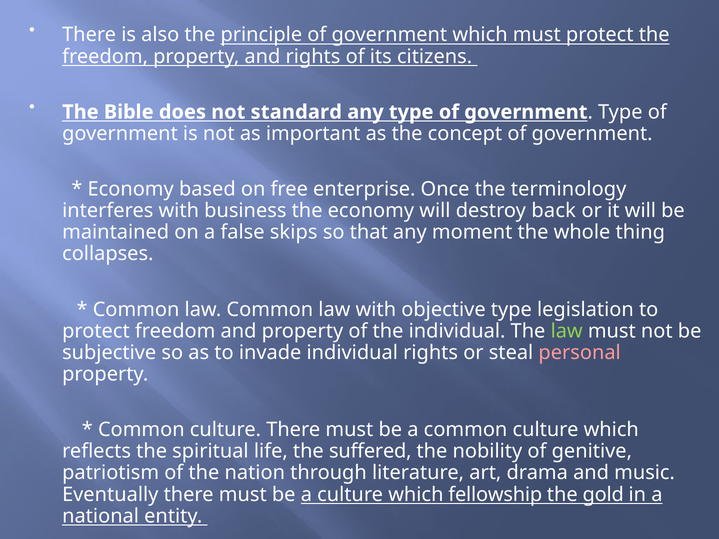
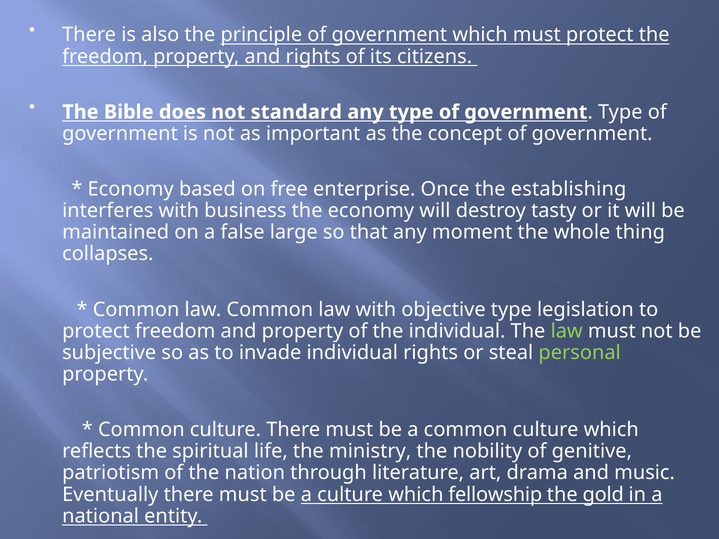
terminology: terminology -> establishing (569, 189)
back: back -> tasty (554, 211)
skips: skips -> large (294, 232)
personal colour: pink -> light green (580, 353)
suffered: suffered -> ministry (370, 452)
